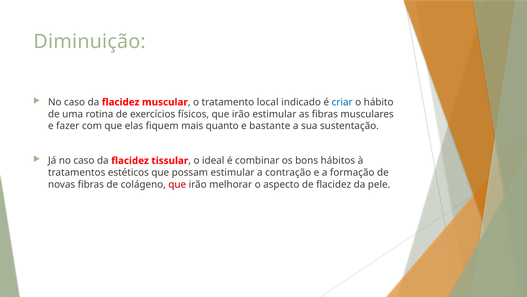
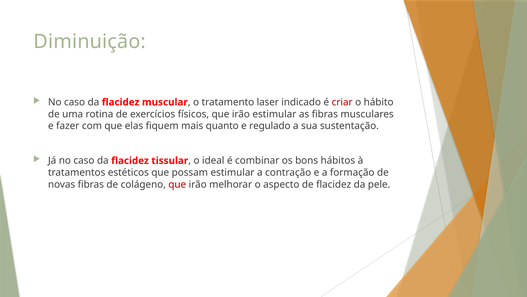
local: local -> laser (268, 102)
criar colour: blue -> red (342, 102)
bastante: bastante -> regulado (270, 126)
